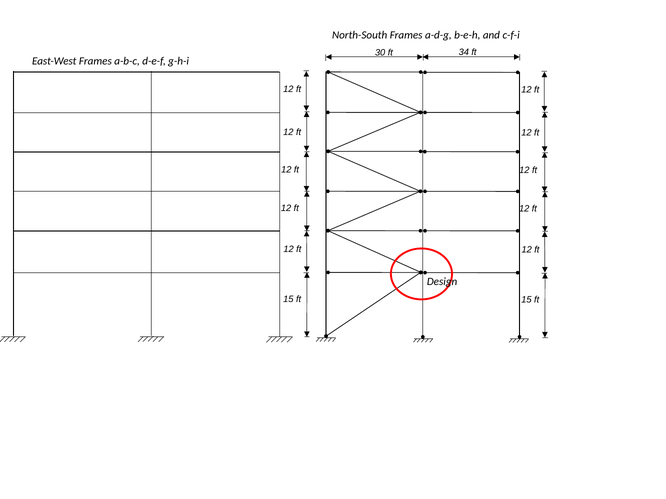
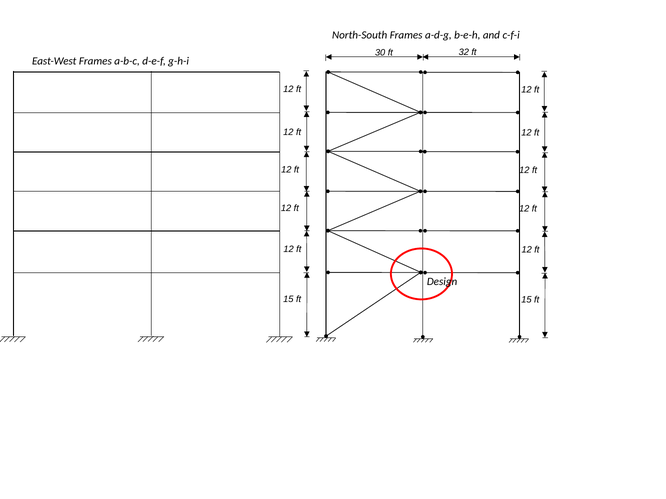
34: 34 -> 32 (464, 52)
